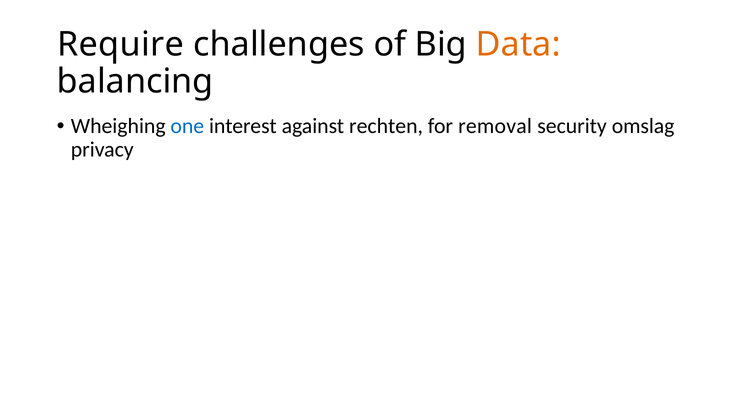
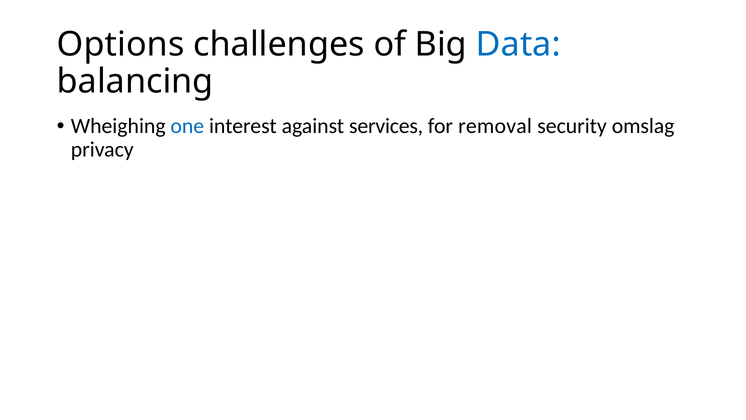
Require: Require -> Options (121, 44)
Data colour: orange -> blue (518, 44)
rechten: rechten -> services (386, 126)
